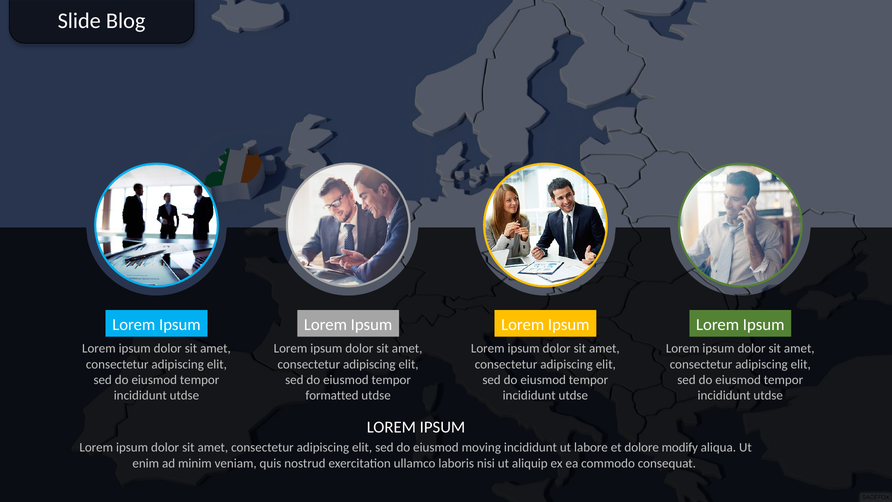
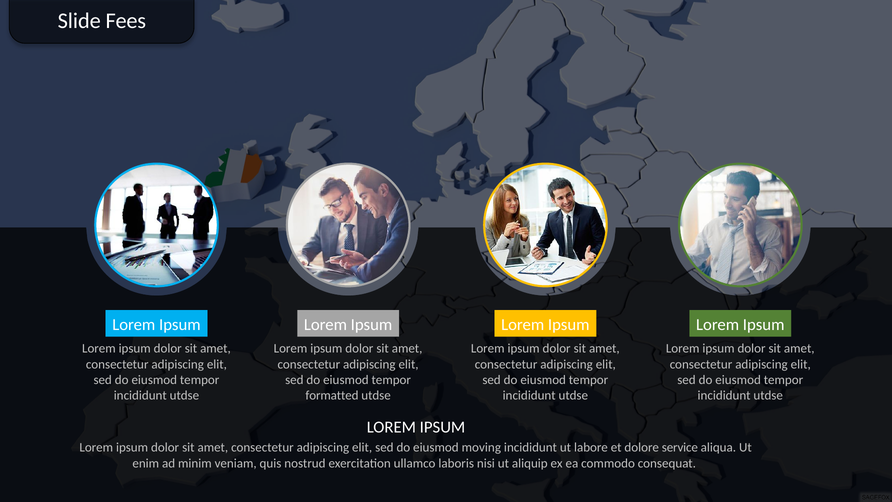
Blog: Blog -> Fees (126, 21)
modify: modify -> service (680, 447)
